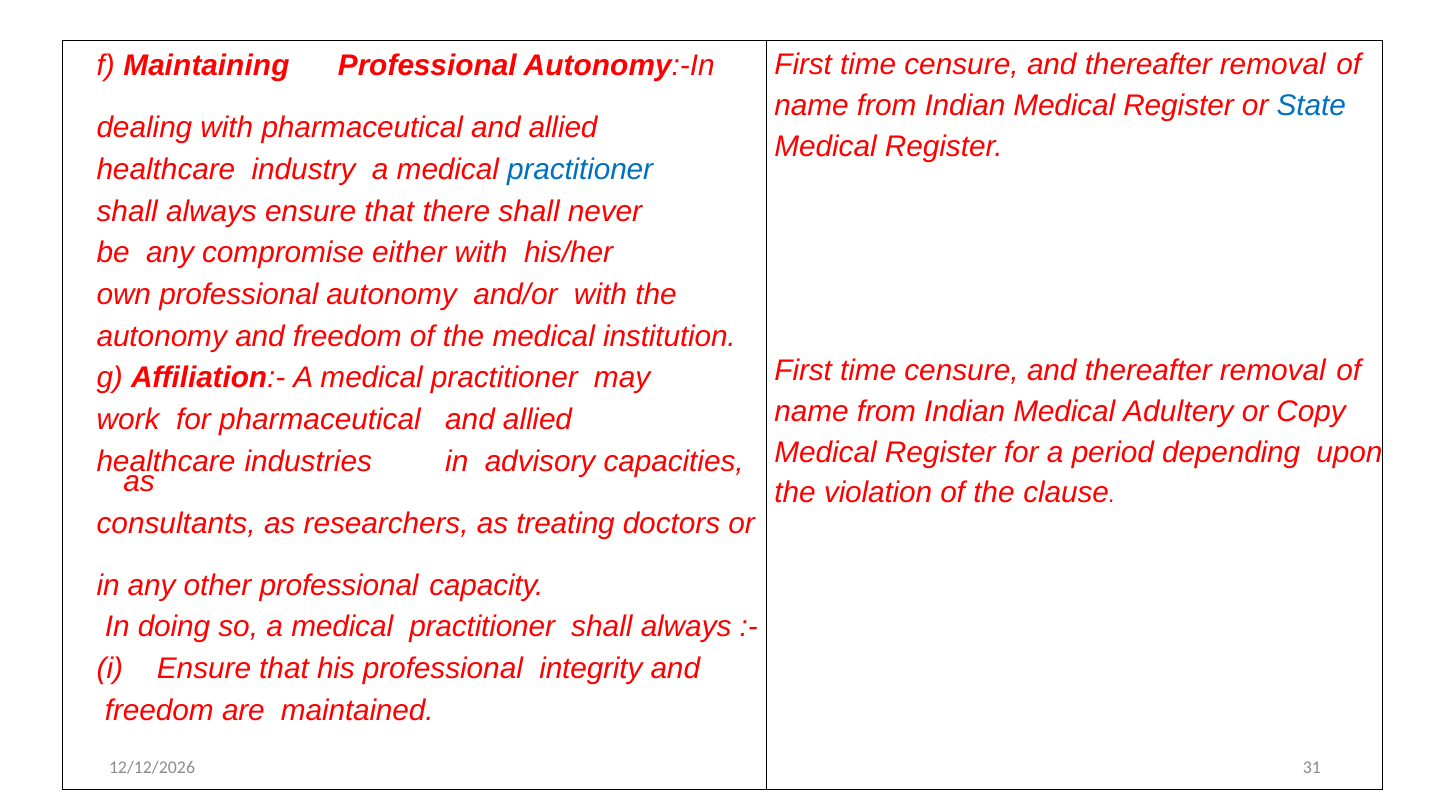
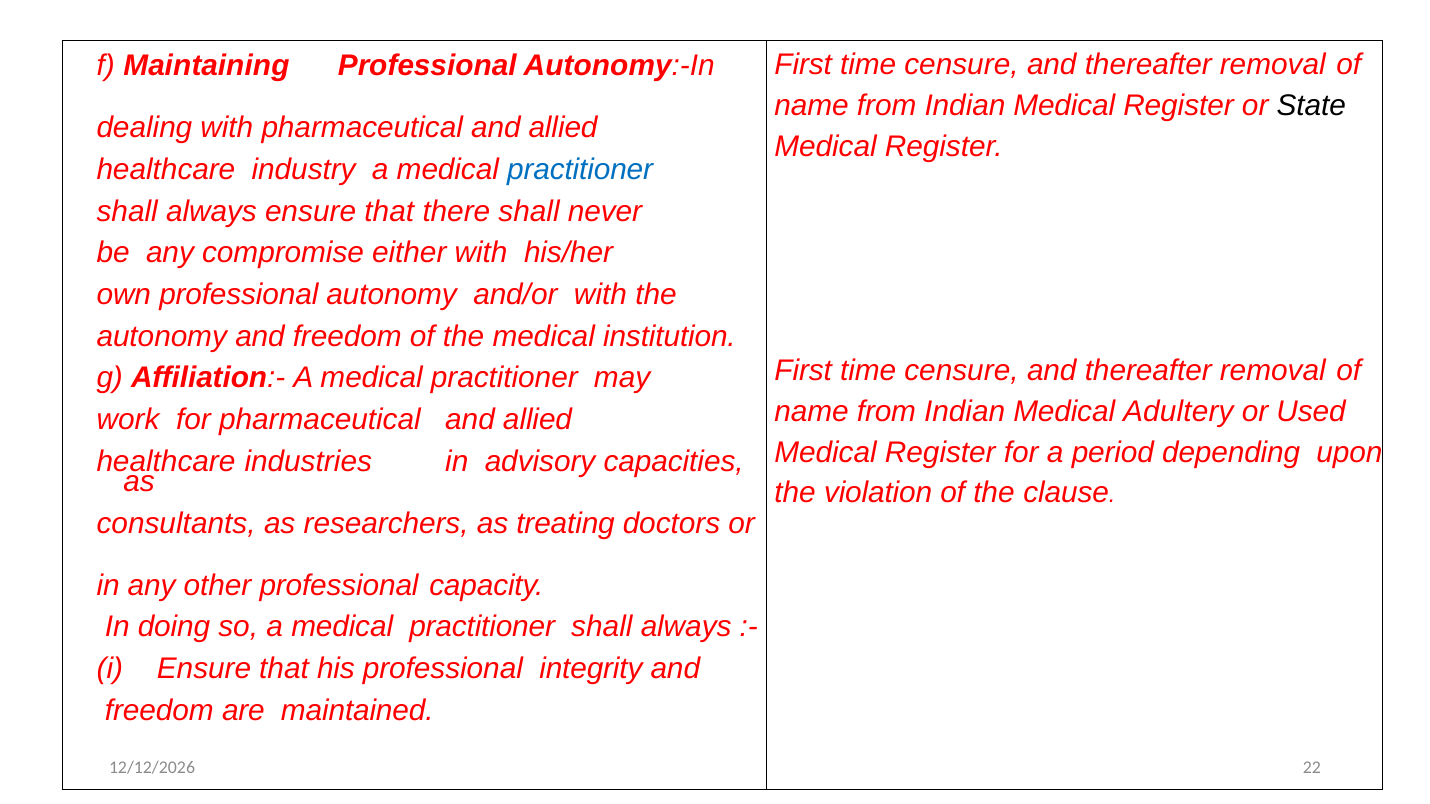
State colour: blue -> black (1311, 106)
Copy: Copy -> Used (1311, 412)
31: 31 -> 22 (1312, 768)
